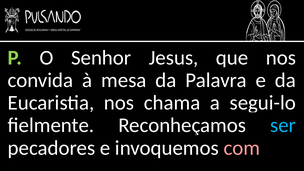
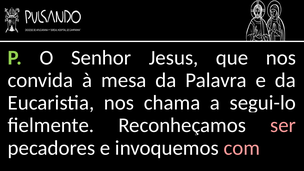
ser colour: light blue -> pink (283, 125)
